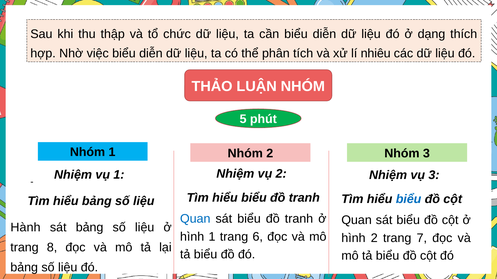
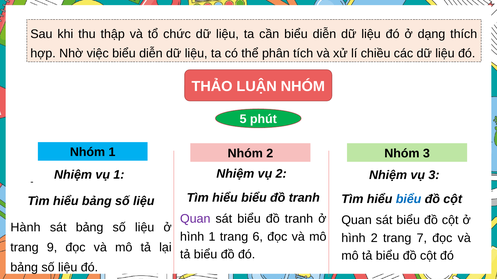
nhiêu: nhiêu -> chiều (376, 53)
Quan colour: blue -> purple (195, 219)
8: 8 -> 9 (52, 248)
